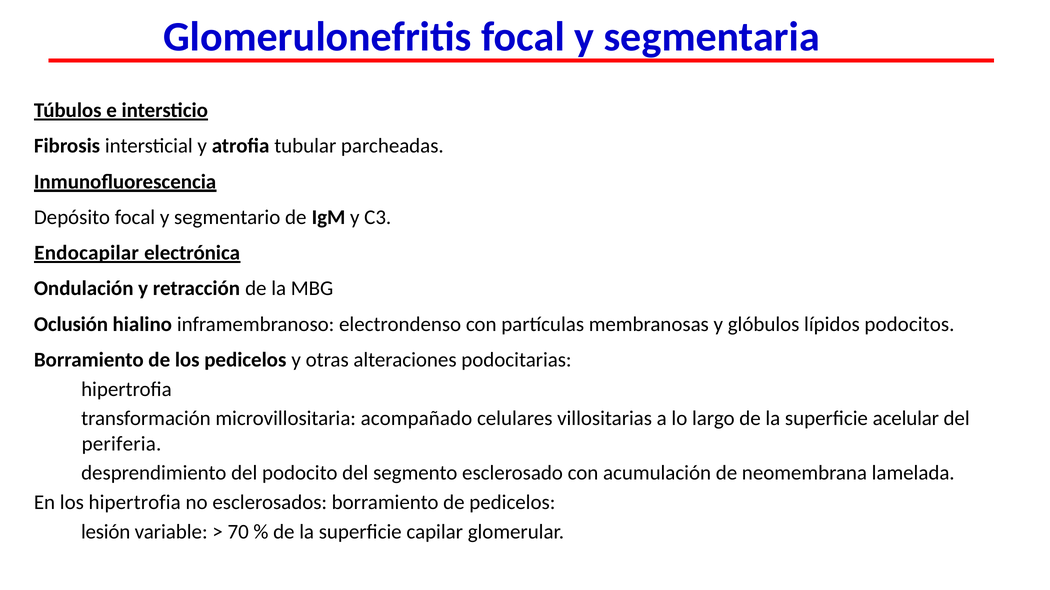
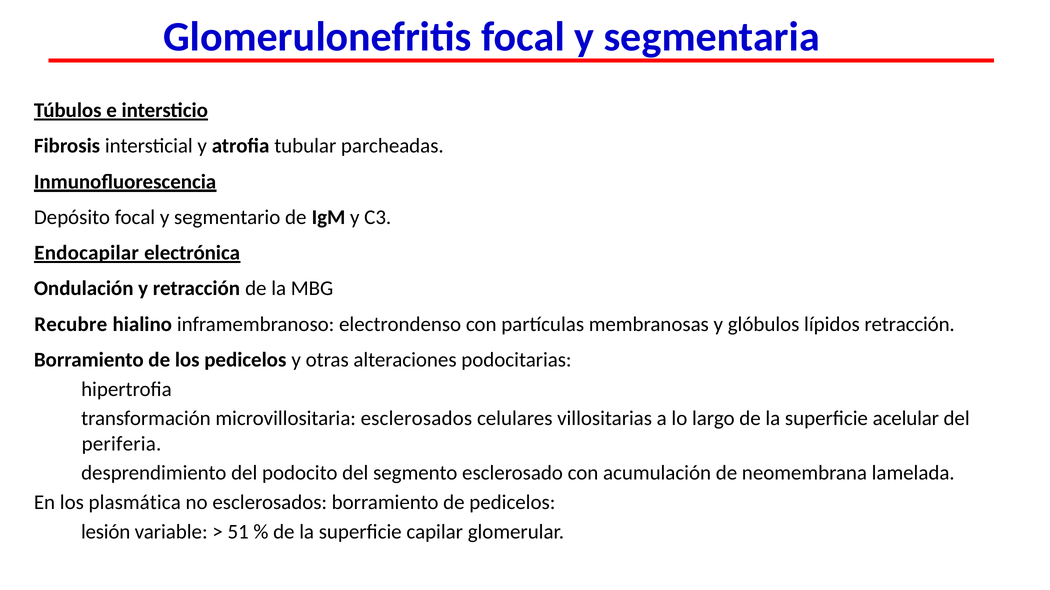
Oclusión: Oclusión -> Recubre (71, 325)
lípidos podocitos: podocitos -> retracción (910, 325)
microvillositaria acompañado: acompañado -> esclerosados (416, 419)
los hipertrofia: hipertrofia -> plasmática (135, 503)
70: 70 -> 51 (238, 532)
